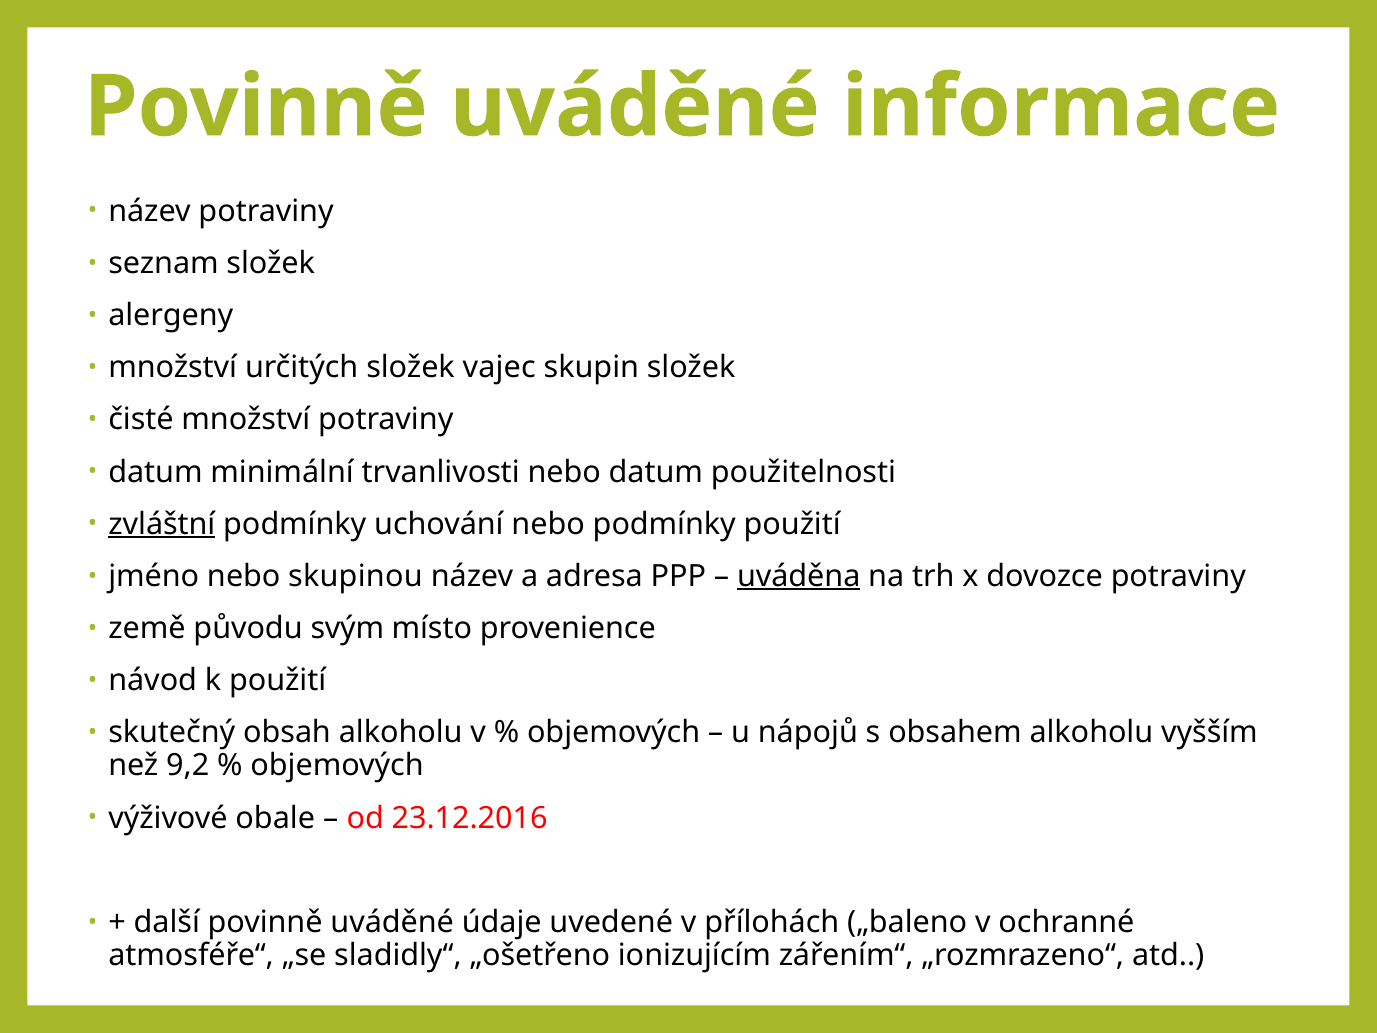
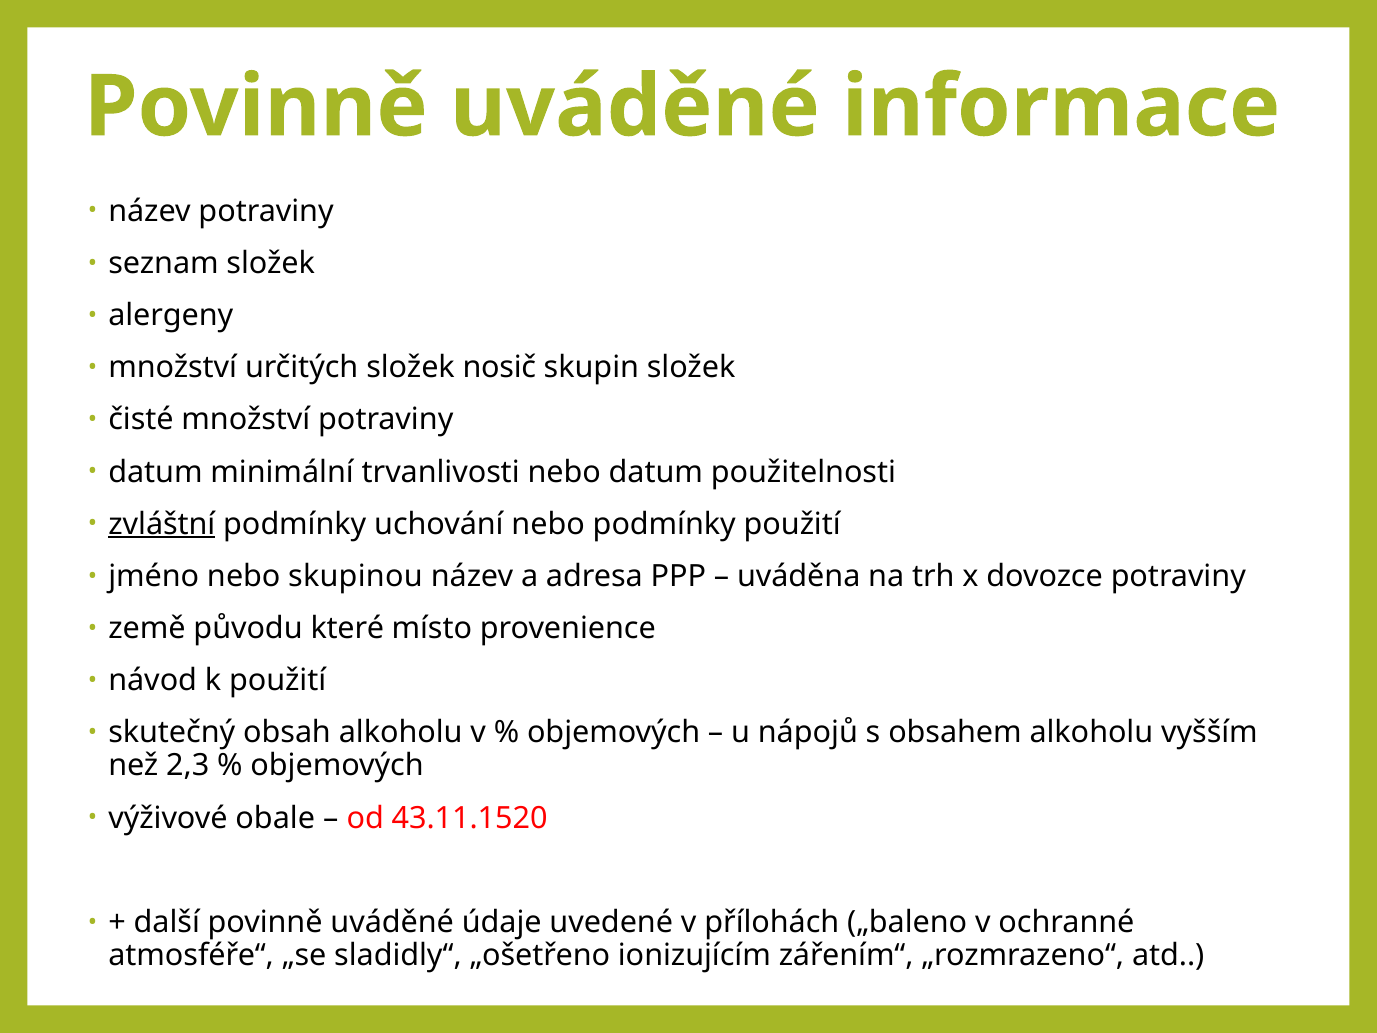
vajec: vajec -> nosič (499, 368)
uváděna underline: present -> none (799, 576)
svým: svým -> které (347, 628)
9,2: 9,2 -> 2,3 (188, 766)
23.12.2016: 23.12.2016 -> 43.11.1520 (470, 818)
